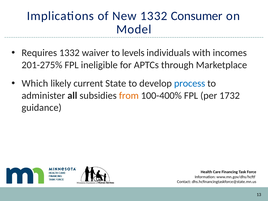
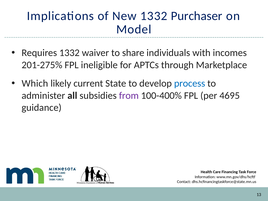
Consumer: Consumer -> Purchaser (197, 16)
levels: levels -> share (133, 53)
from colour: orange -> purple (129, 96)
1732: 1732 -> 4695 (230, 96)
